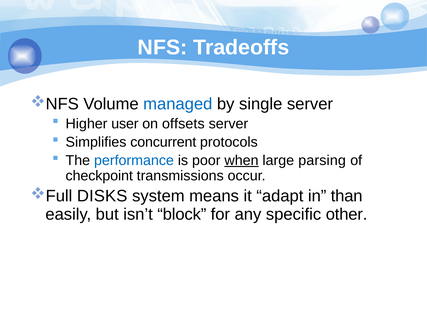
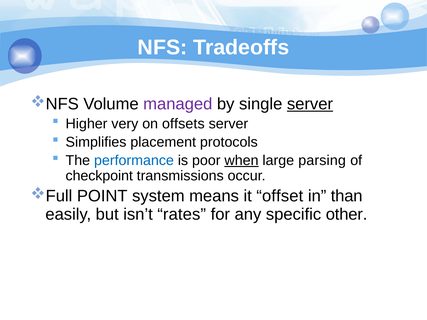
managed colour: blue -> purple (178, 104)
server underline: none -> present (310, 104)
user: user -> very (125, 124)
concurrent: concurrent -> placement (163, 142)
DISKS: DISKS -> POINT (102, 196)
adapt: adapt -> offset (280, 196)
block: block -> rates (182, 214)
